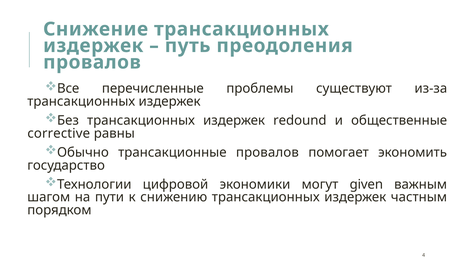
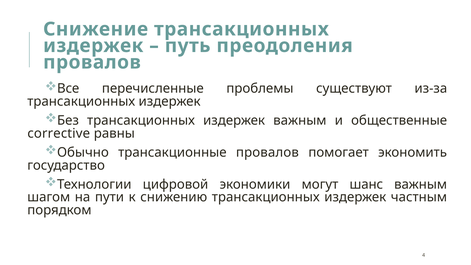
издержек redound: redound -> важным (300, 120)
given: given -> шанс (366, 184)
